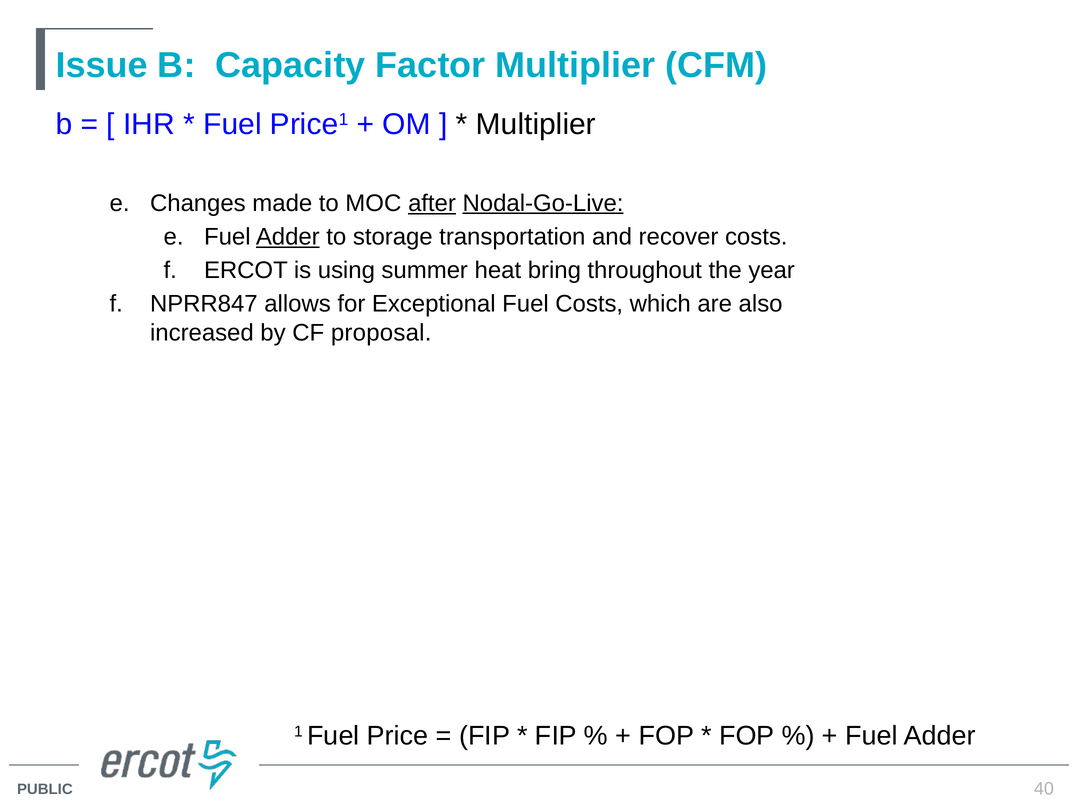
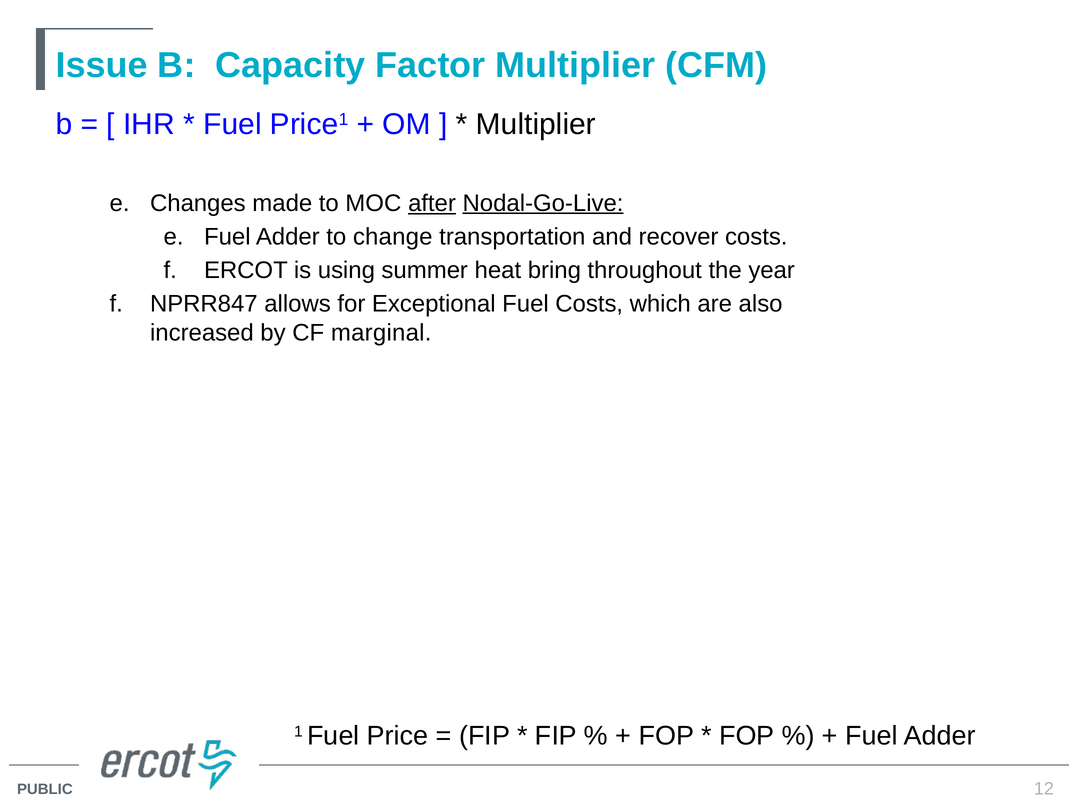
Adder underline: present -> none (288, 237)
storage: storage -> change (393, 237)
proposal: proposal -> marginal (381, 333)
40: 40 -> 12 (1044, 789)
